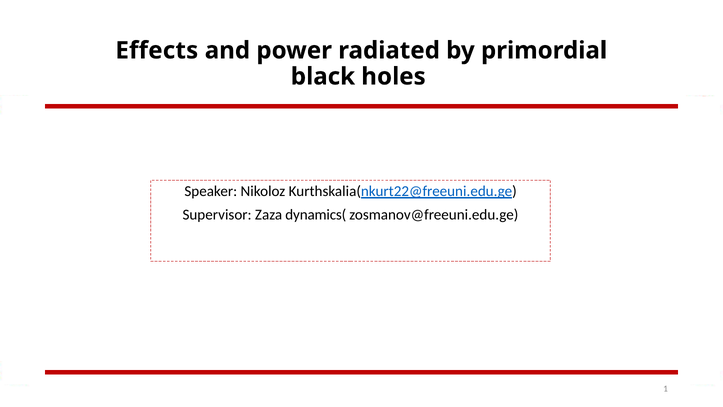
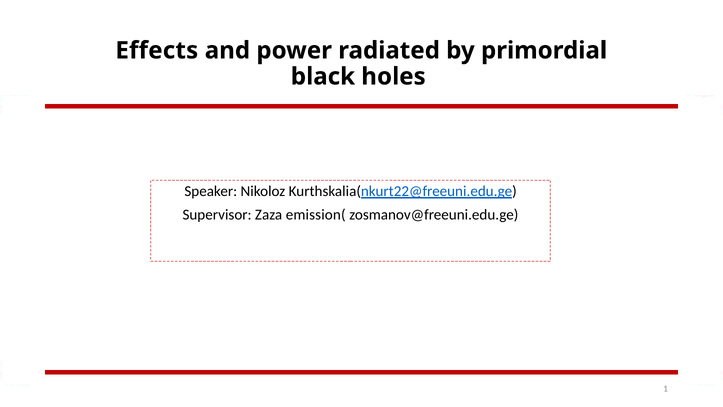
dynamics(: dynamics( -> emission( (316, 215)
